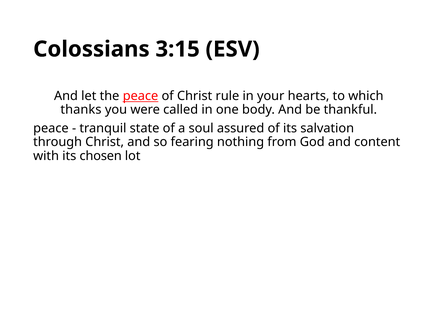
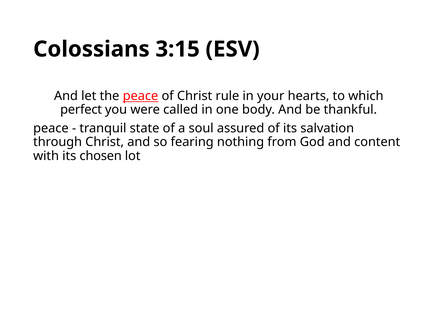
thanks: thanks -> perfect (81, 110)
